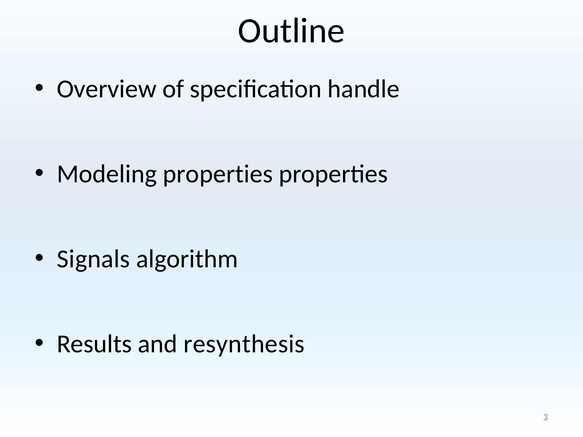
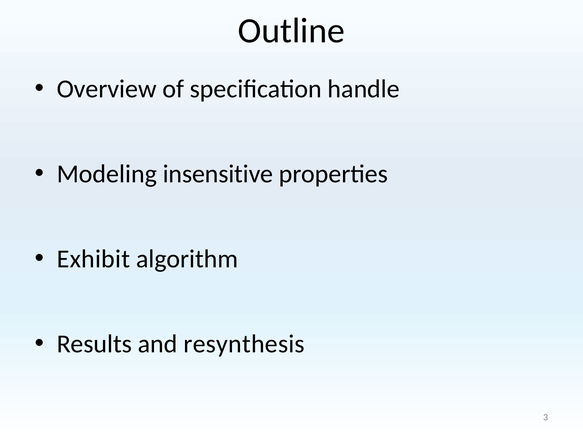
Modeling properties: properties -> insensitive (218, 174)
Signals: Signals -> Exhibit (93, 259)
